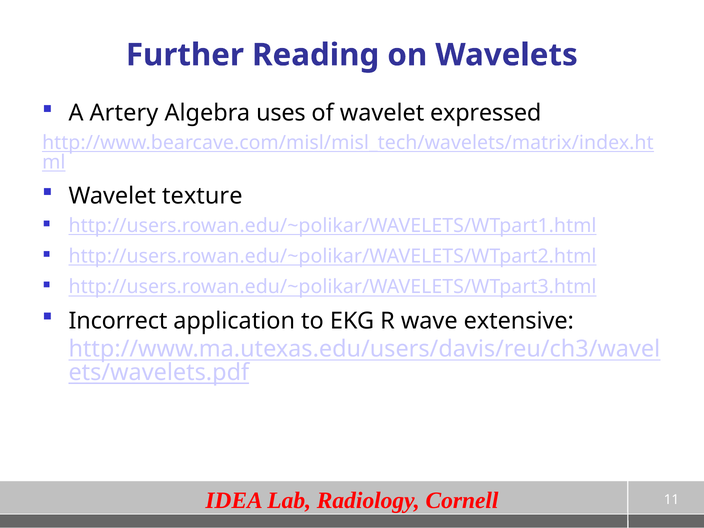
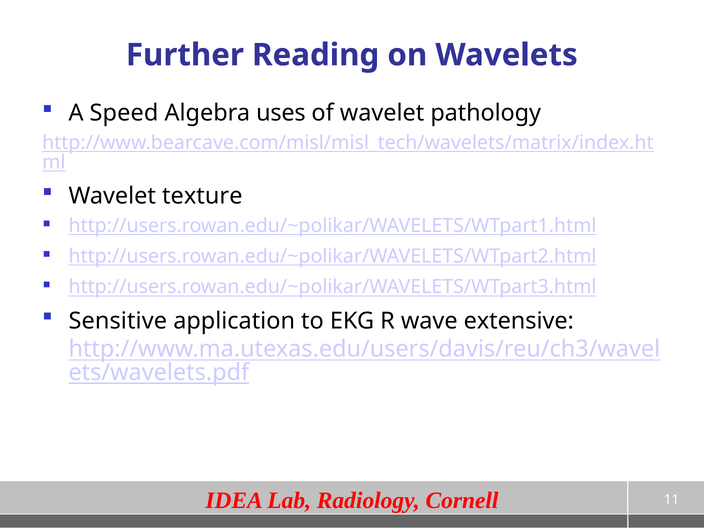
Artery: Artery -> Speed (124, 113)
expressed: expressed -> pathology (486, 113)
Incorrect: Incorrect -> Sensitive (118, 321)
